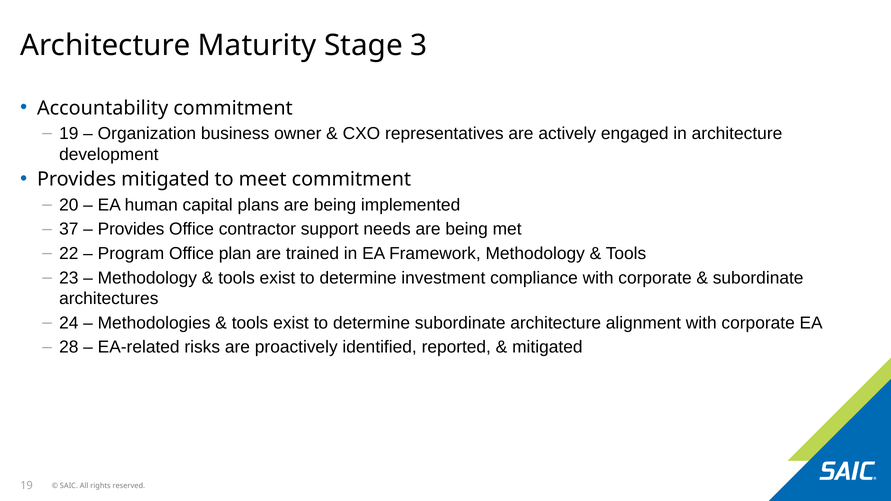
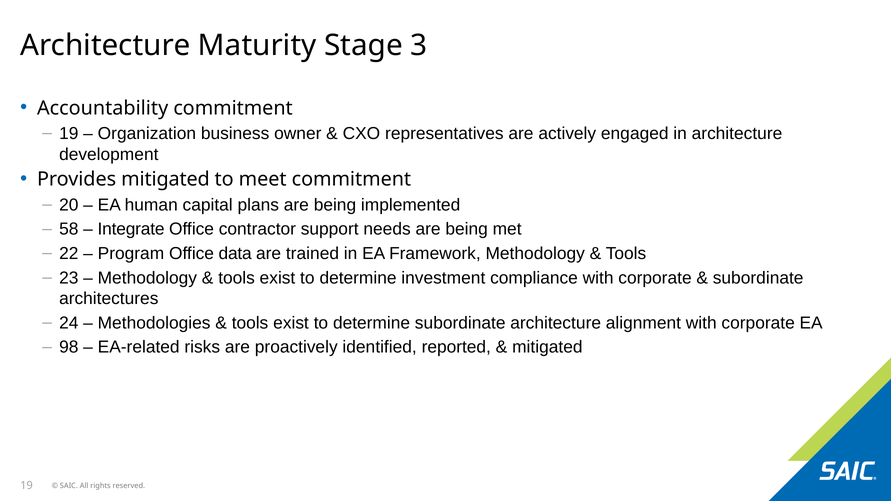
37: 37 -> 58 (69, 229)
Provides: Provides -> Integrate (131, 229)
plan: plan -> data (235, 254)
28: 28 -> 98 (69, 347)
